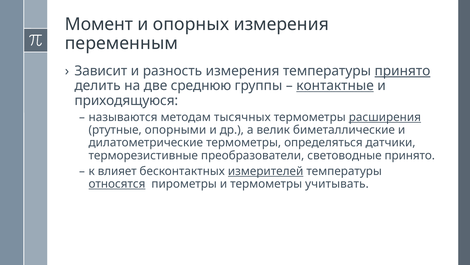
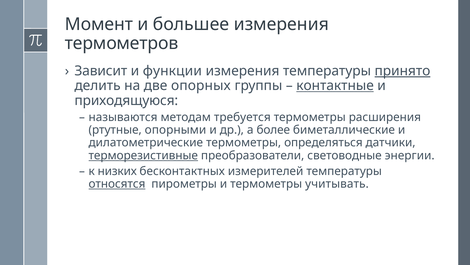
опорных: опорных -> большее (191, 24)
переменным: переменным -> термометров (122, 43)
разность: разность -> функции (172, 71)
среднюю: среднюю -> опорных (201, 86)
тысячных: тысячных -> требуется (242, 117)
расширения underline: present -> none (385, 117)
велик: велик -> более (273, 130)
терморезистивные underline: none -> present (143, 155)
световодные принято: принято -> энергии (410, 155)
влияет: влияет -> низких (117, 171)
измерителей underline: present -> none (266, 171)
